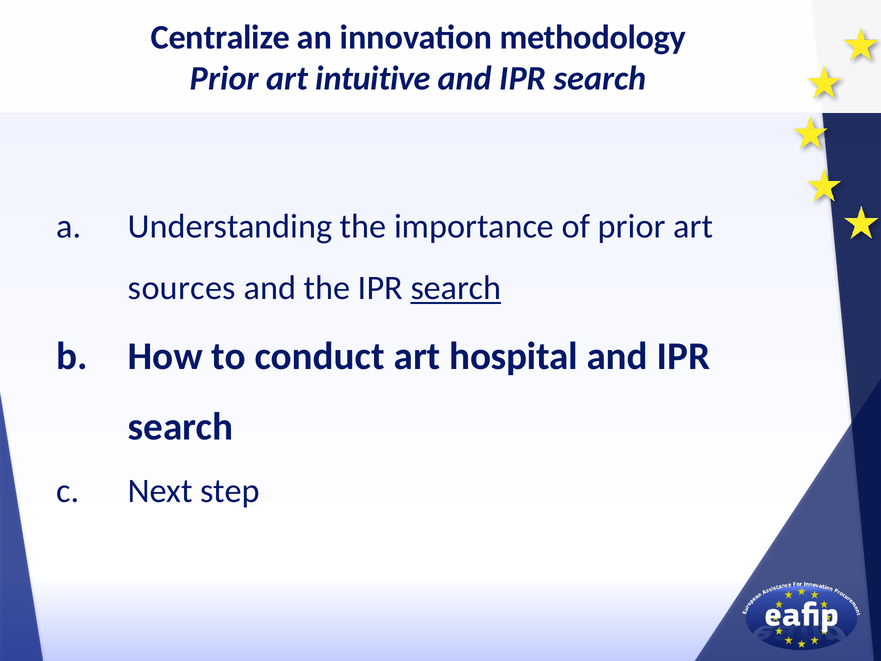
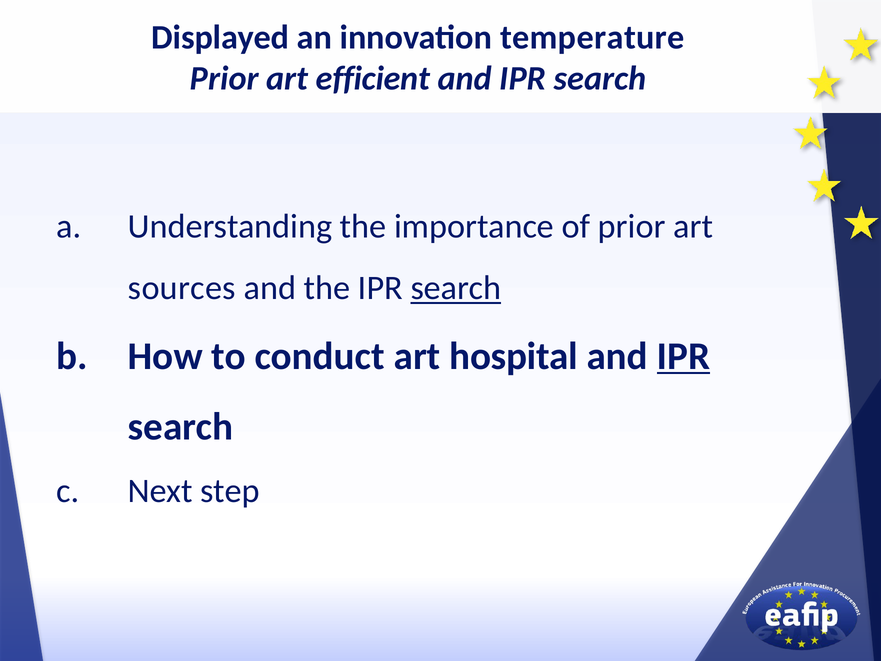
Centralize: Centralize -> Displayed (220, 37)
methodology: methodology -> temperature (592, 37)
intuitive: intuitive -> efficient (373, 78)
IPR underline: none -> present (683, 356)
